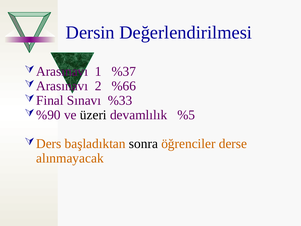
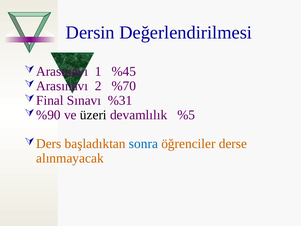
%37: %37 -> %45 (124, 71)
%66: %66 -> %70 (124, 86)
%33: %33 -> %31 (120, 100)
sonra colour: black -> blue (143, 144)
